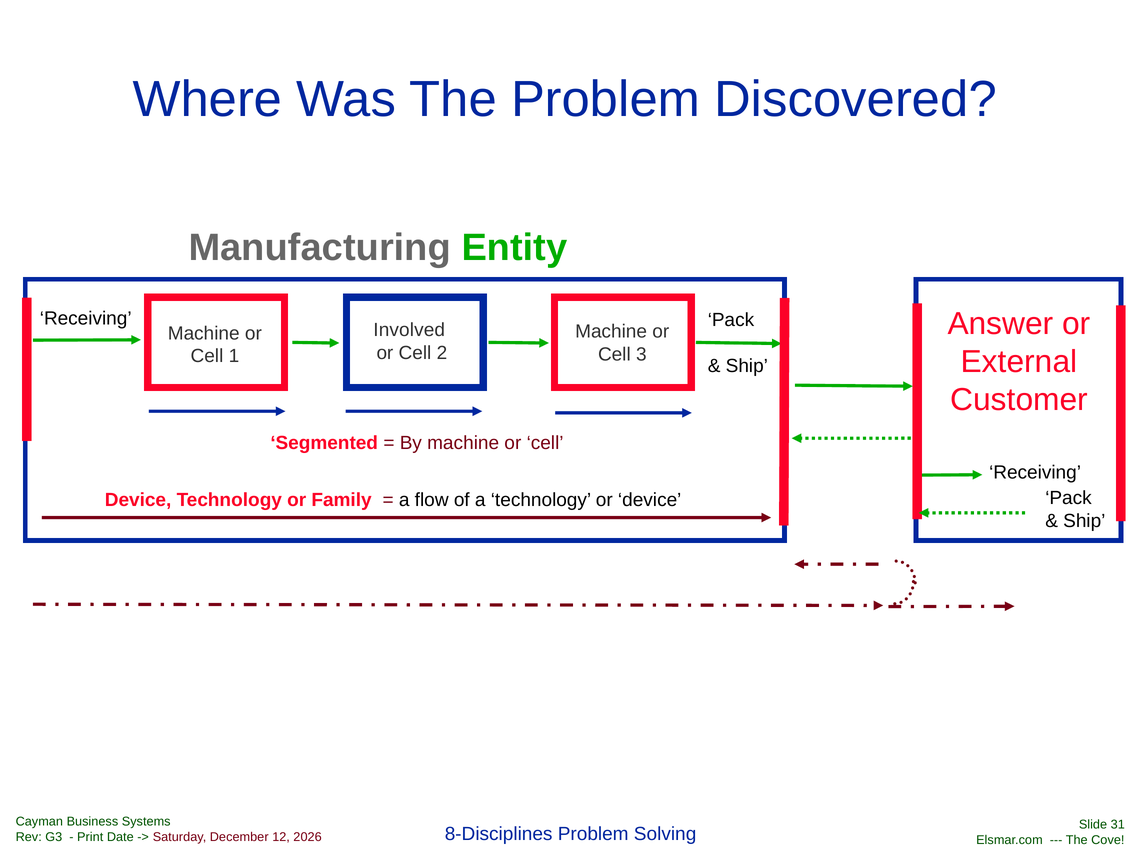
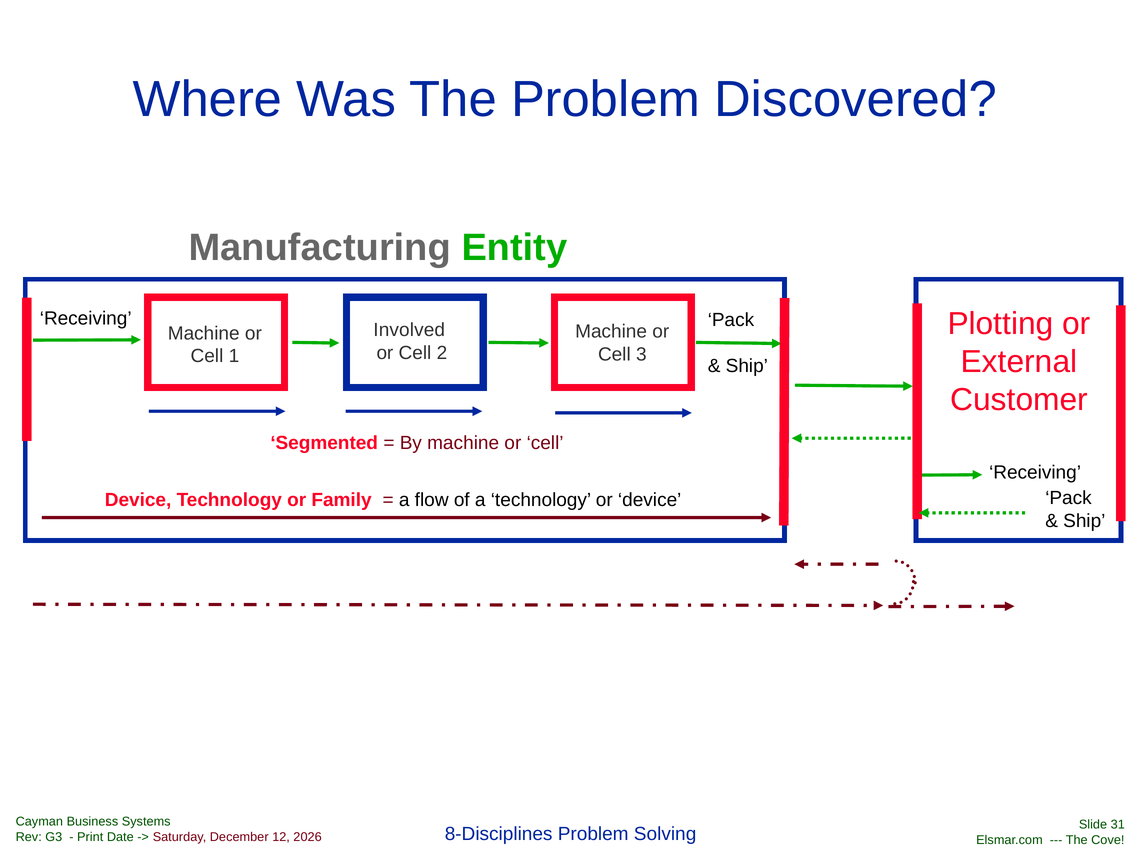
Answer: Answer -> Plotting (1001, 324)
